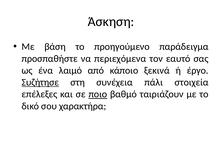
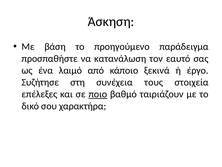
περιεχόμενα: περιεχόμενα -> κατανάλωση (120, 58)
Συζήτησε underline: present -> none (40, 82)
πάλι: πάλι -> τους (154, 82)
